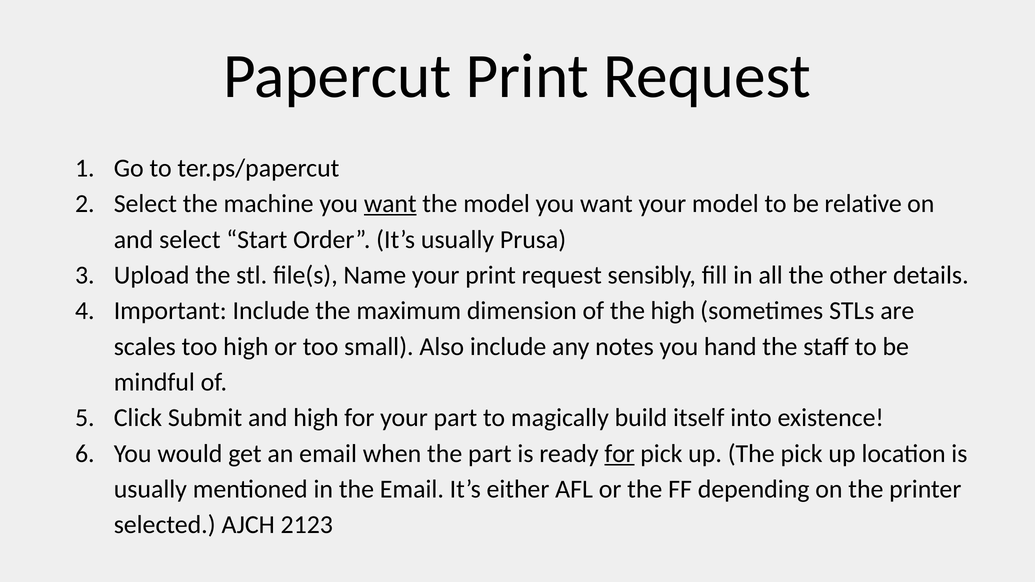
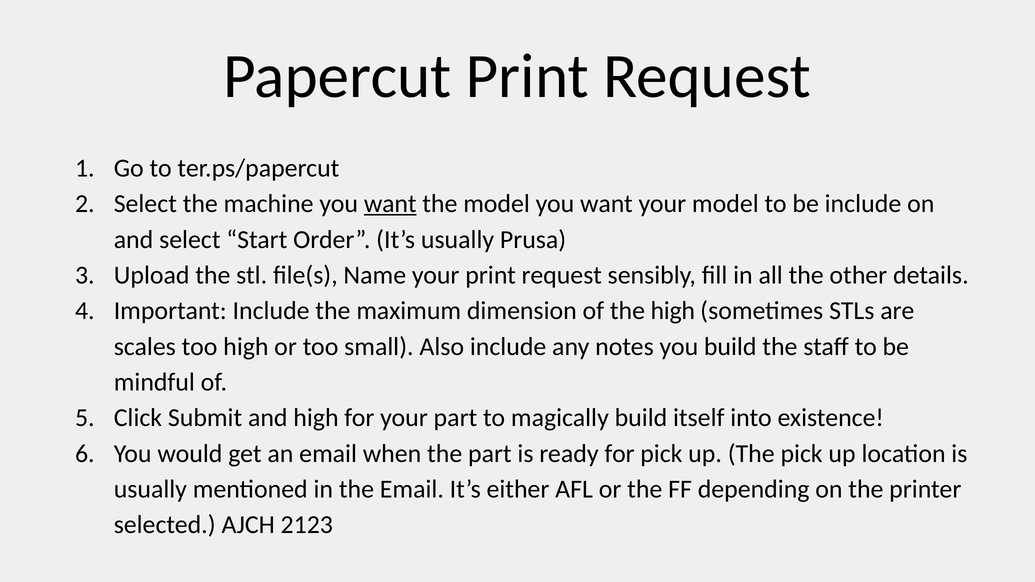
be relative: relative -> include (863, 204)
you hand: hand -> build (730, 347)
for underline: present -> none (620, 454)
